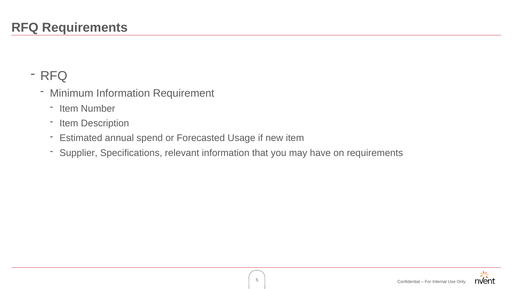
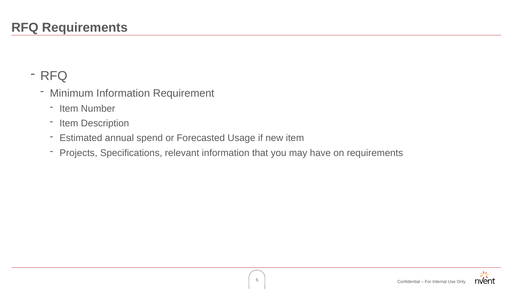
Supplier: Supplier -> Projects (79, 153)
